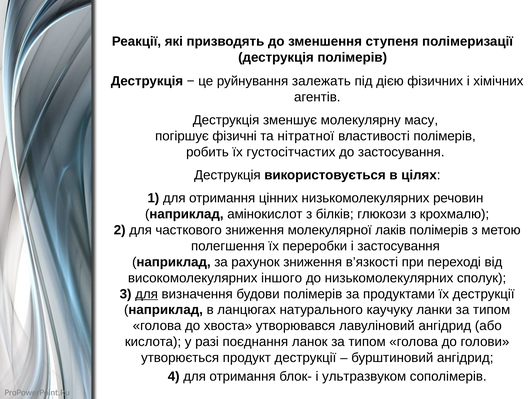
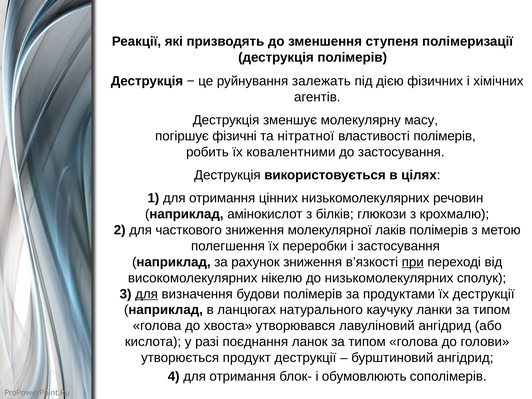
густосітчастих: густосітчастих -> ковалентними (291, 152)
при underline: none -> present (413, 262)
іншого: іншого -> нікелю (282, 278)
ультразвуком: ультразвуком -> обумовлюють (364, 376)
